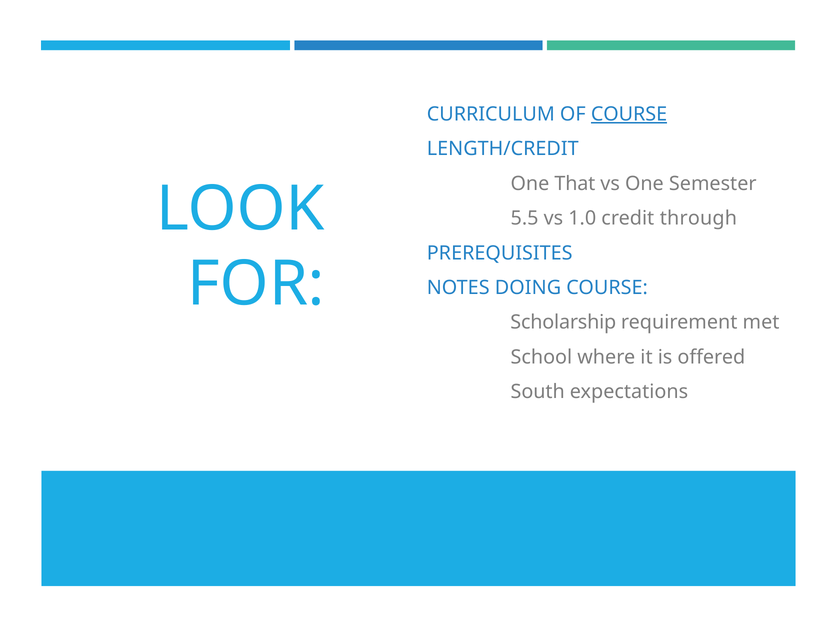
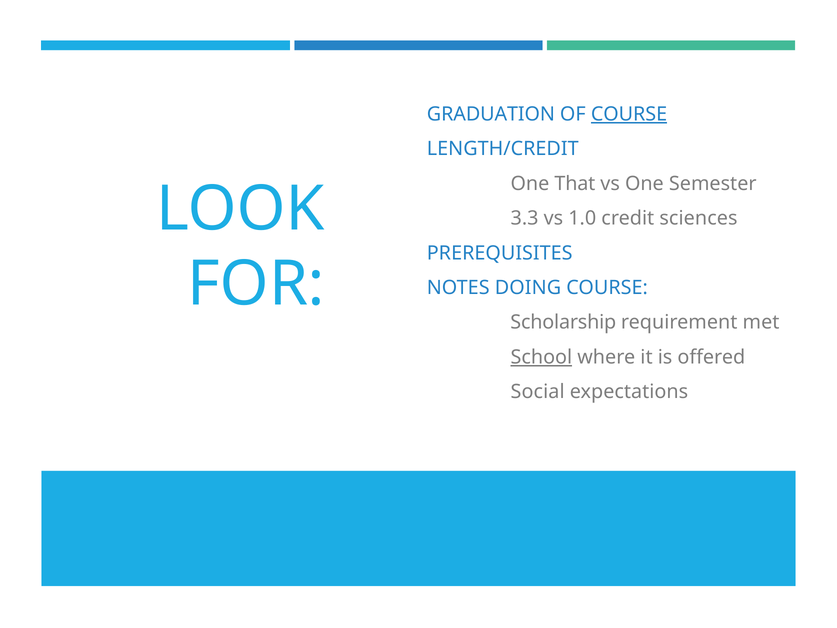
CURRICULUM: CURRICULUM -> GRADUATION (491, 114)
5.5: 5.5 -> 3.3 (525, 218)
through: through -> sciences (698, 218)
School underline: none -> present (541, 357)
South: South -> Social (538, 392)
